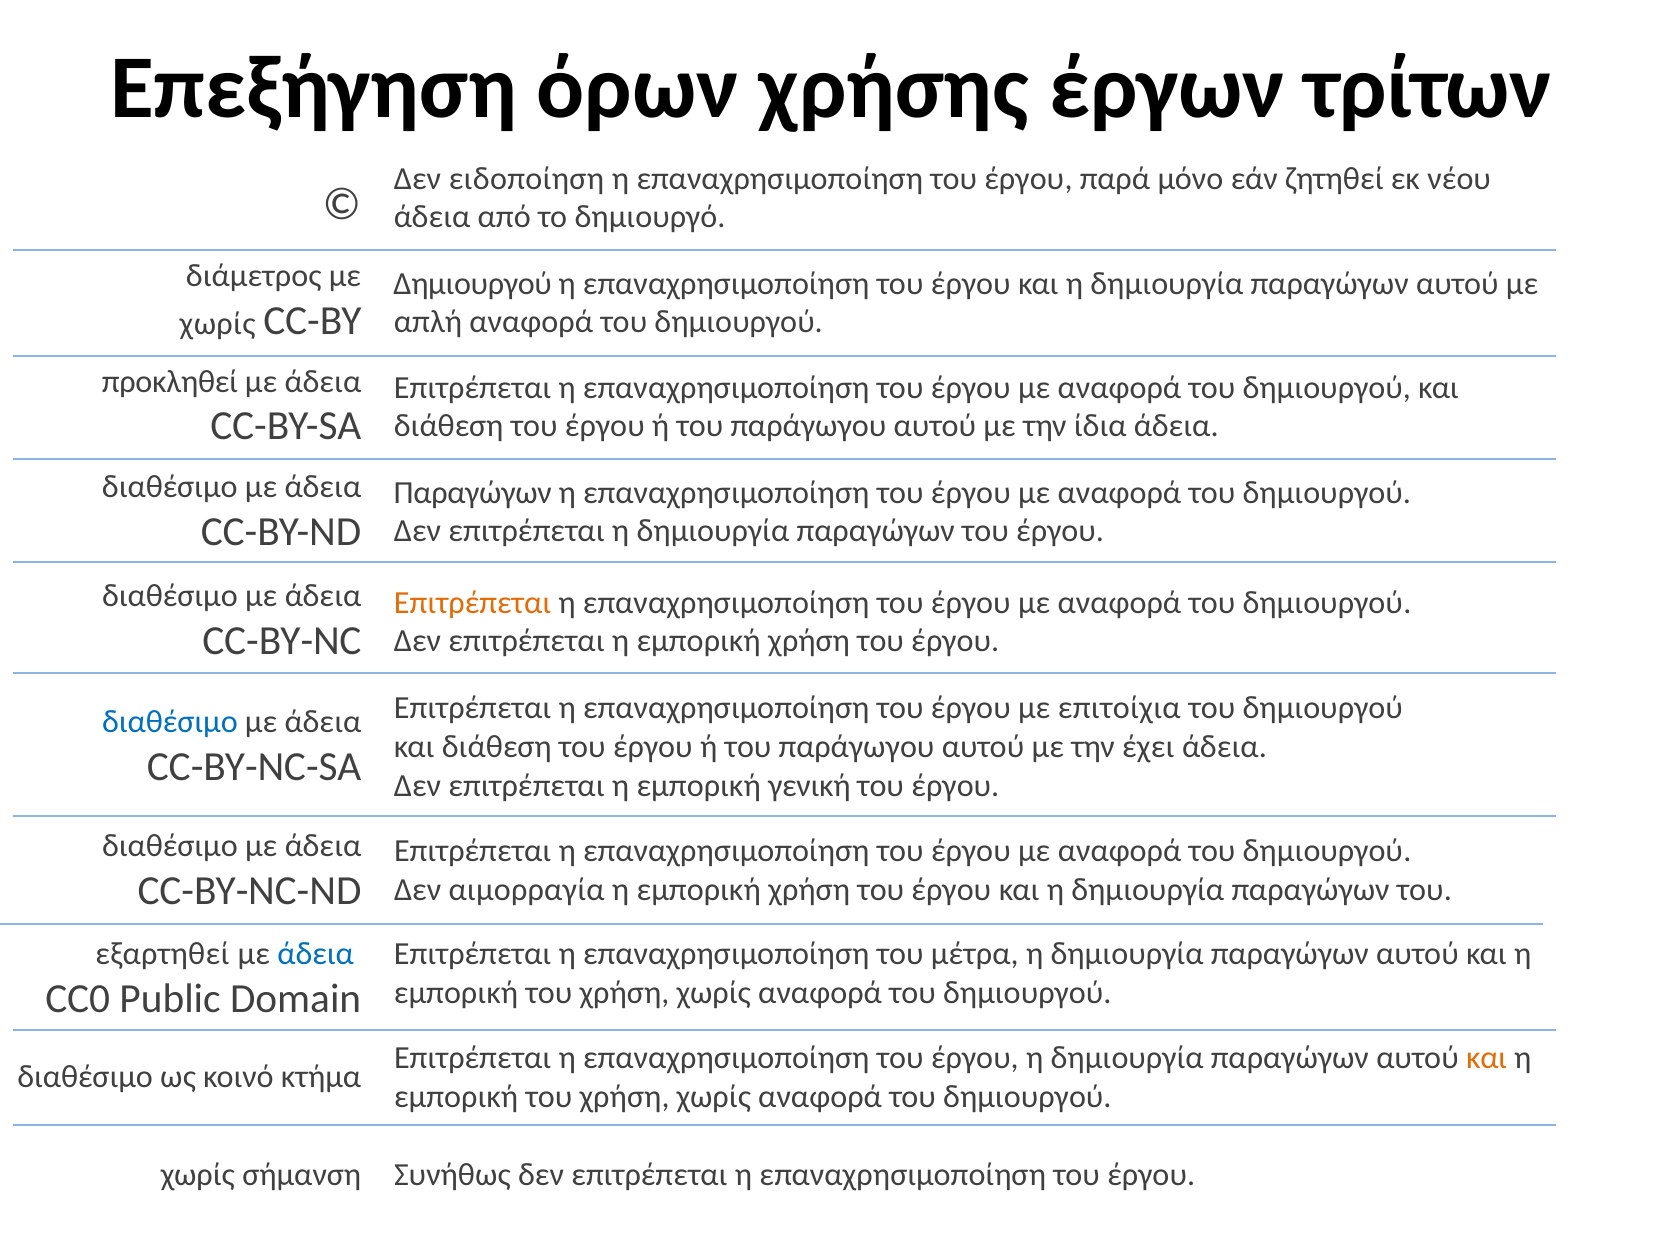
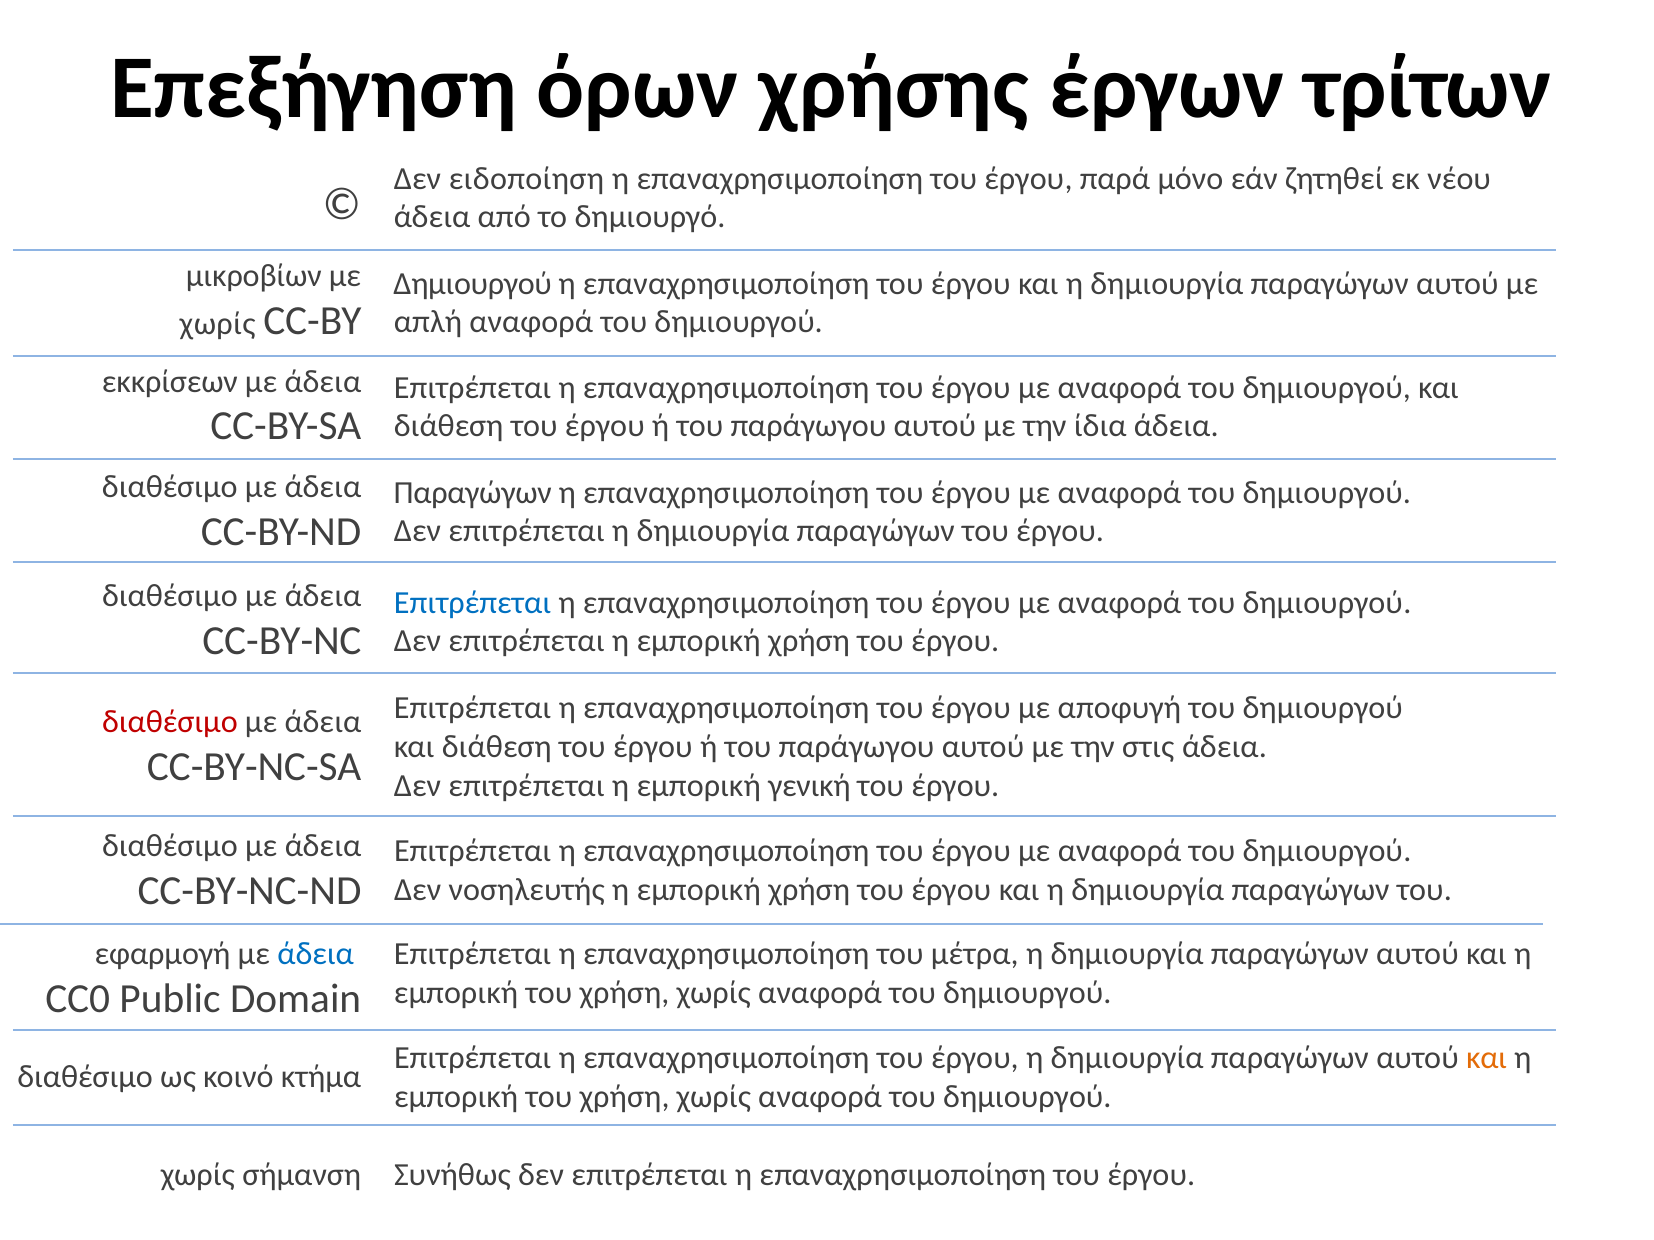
διάμετρος: διάμετρος -> μικροβίων (254, 276)
προκληθεί: προκληθεί -> εκκρίσεων (170, 382)
Επιτρέπεται colour: orange -> blue (473, 603)
επιτοίχια: επιτοίχια -> αποφυγή (1119, 709)
διαθέσιμο colour: blue -> red (170, 722)
έχει: έχει -> στις (1148, 747)
αιμορραγία: αιμορραγία -> νοσηλευτής (527, 890)
εξαρτηθεί: εξαρτηθεί -> εφαρμογή (163, 954)
